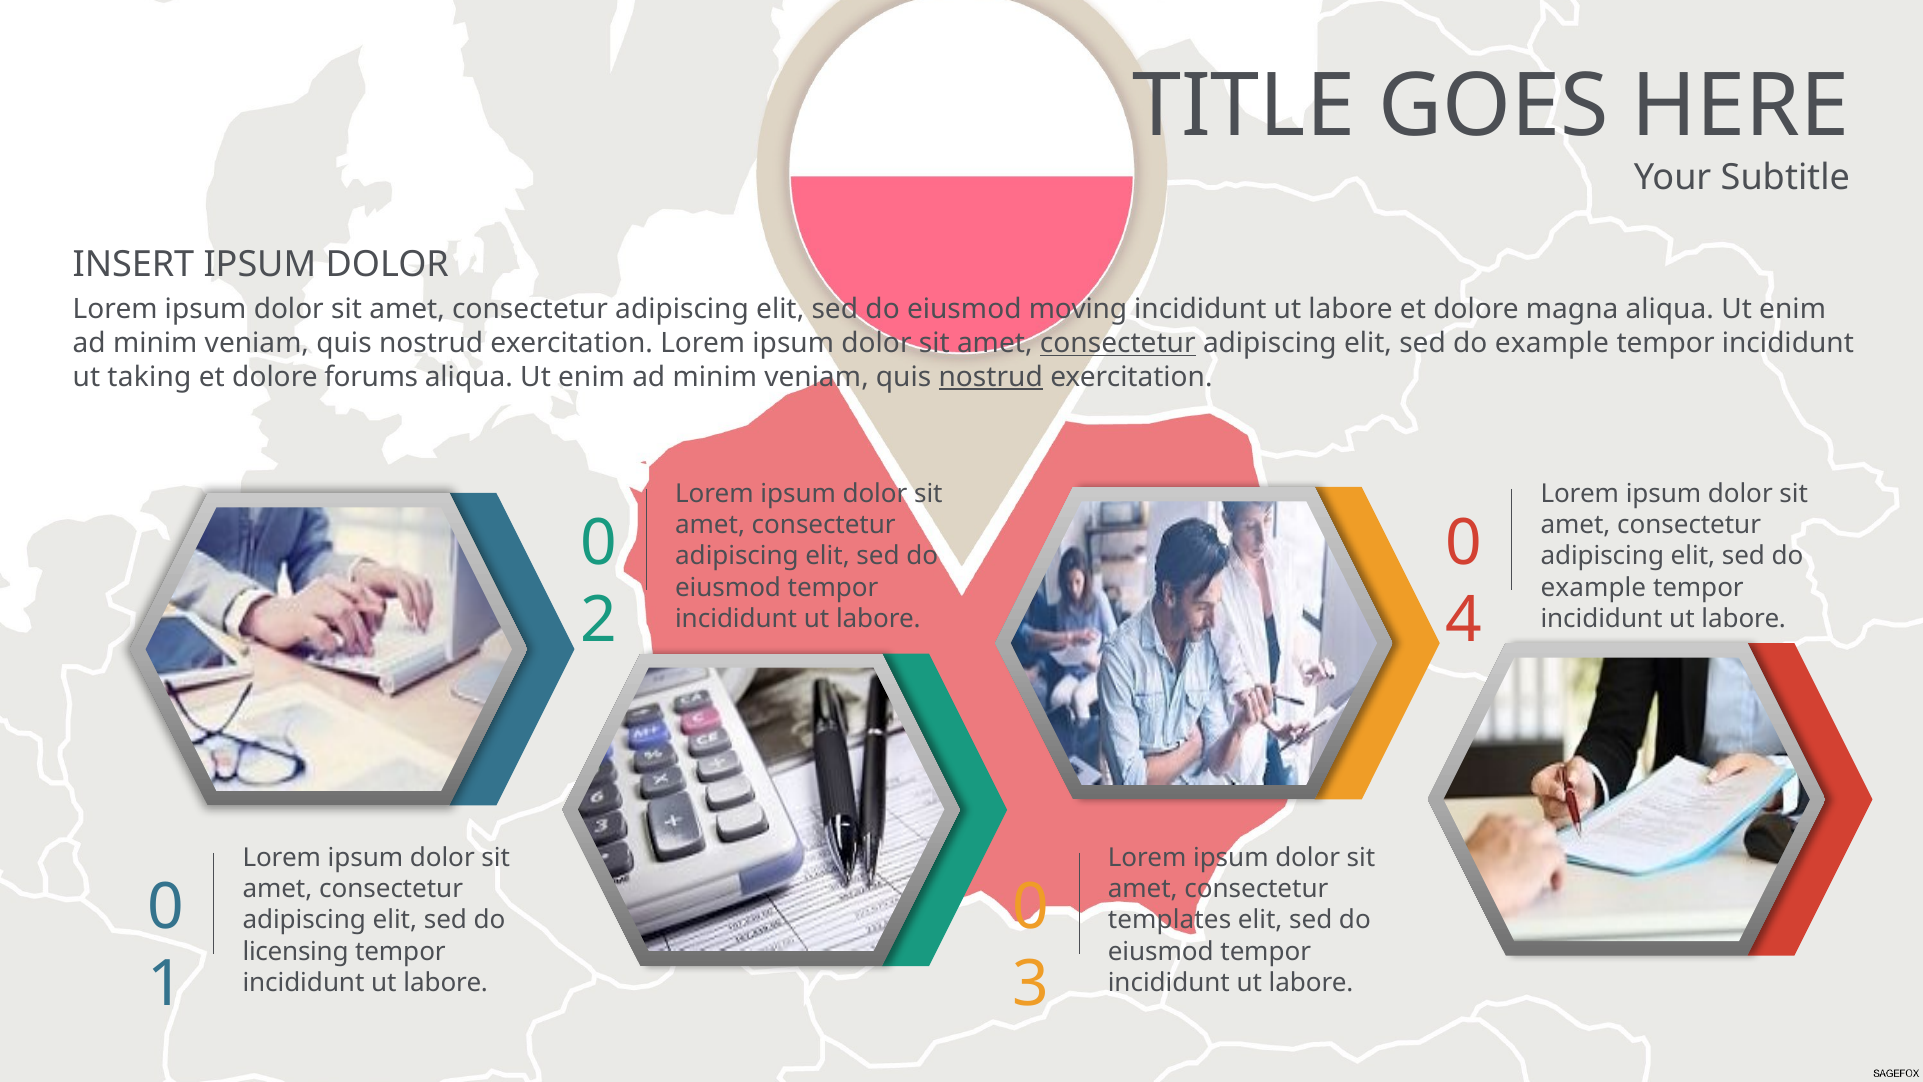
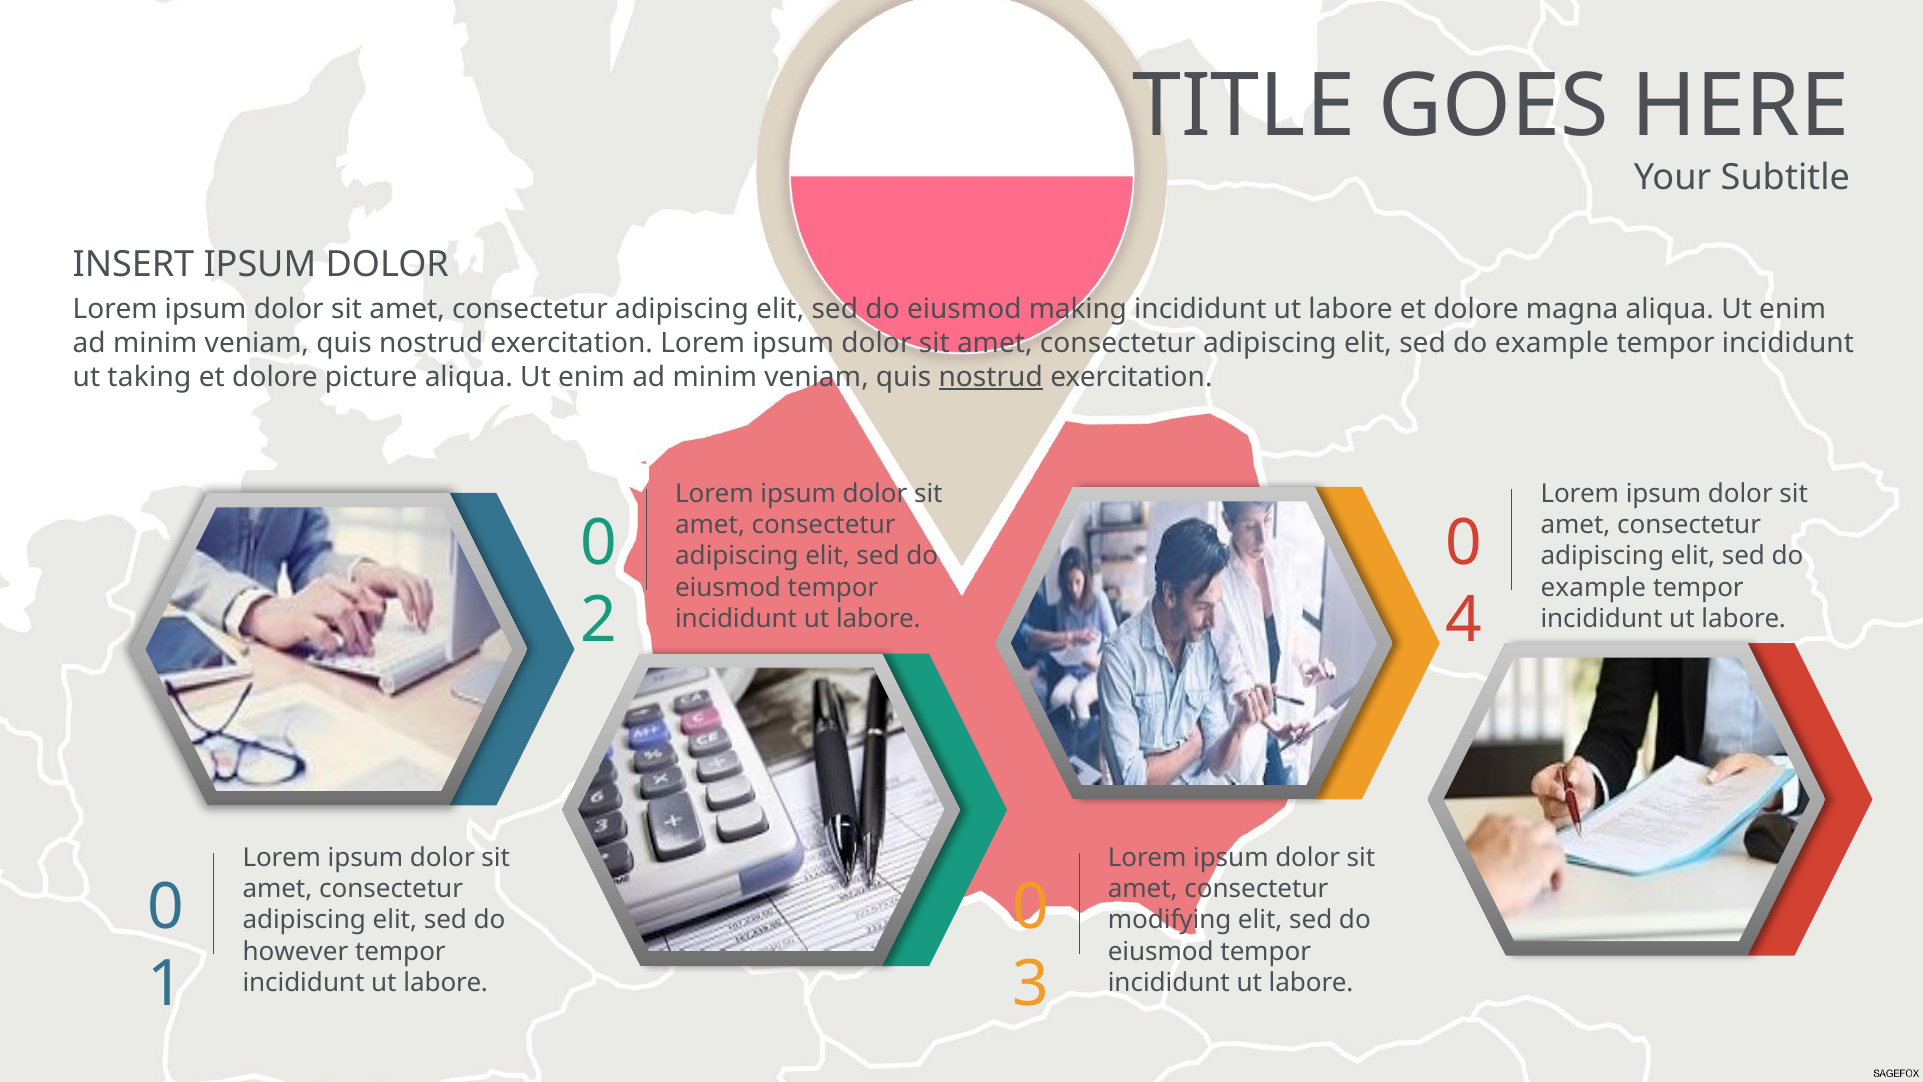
moving: moving -> making (1078, 310)
consectetur underline: present -> none (1118, 343)
forums: forums -> picture (371, 377)
templates: templates -> modifying (1170, 920)
licensing: licensing -> however (295, 951)
